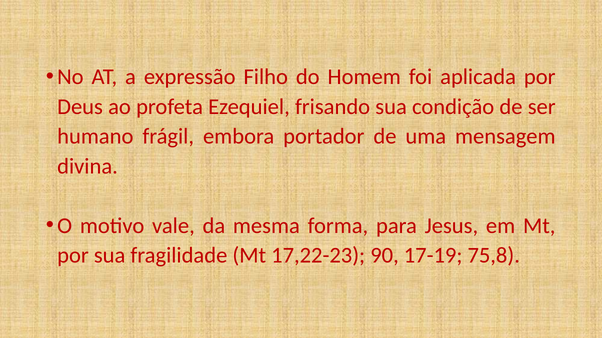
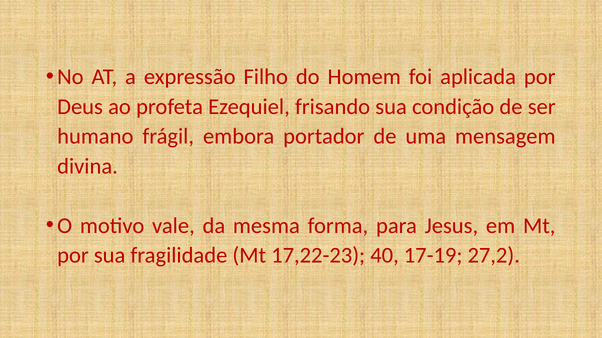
90: 90 -> 40 (385, 256)
75,8: 75,8 -> 27,2 (494, 256)
